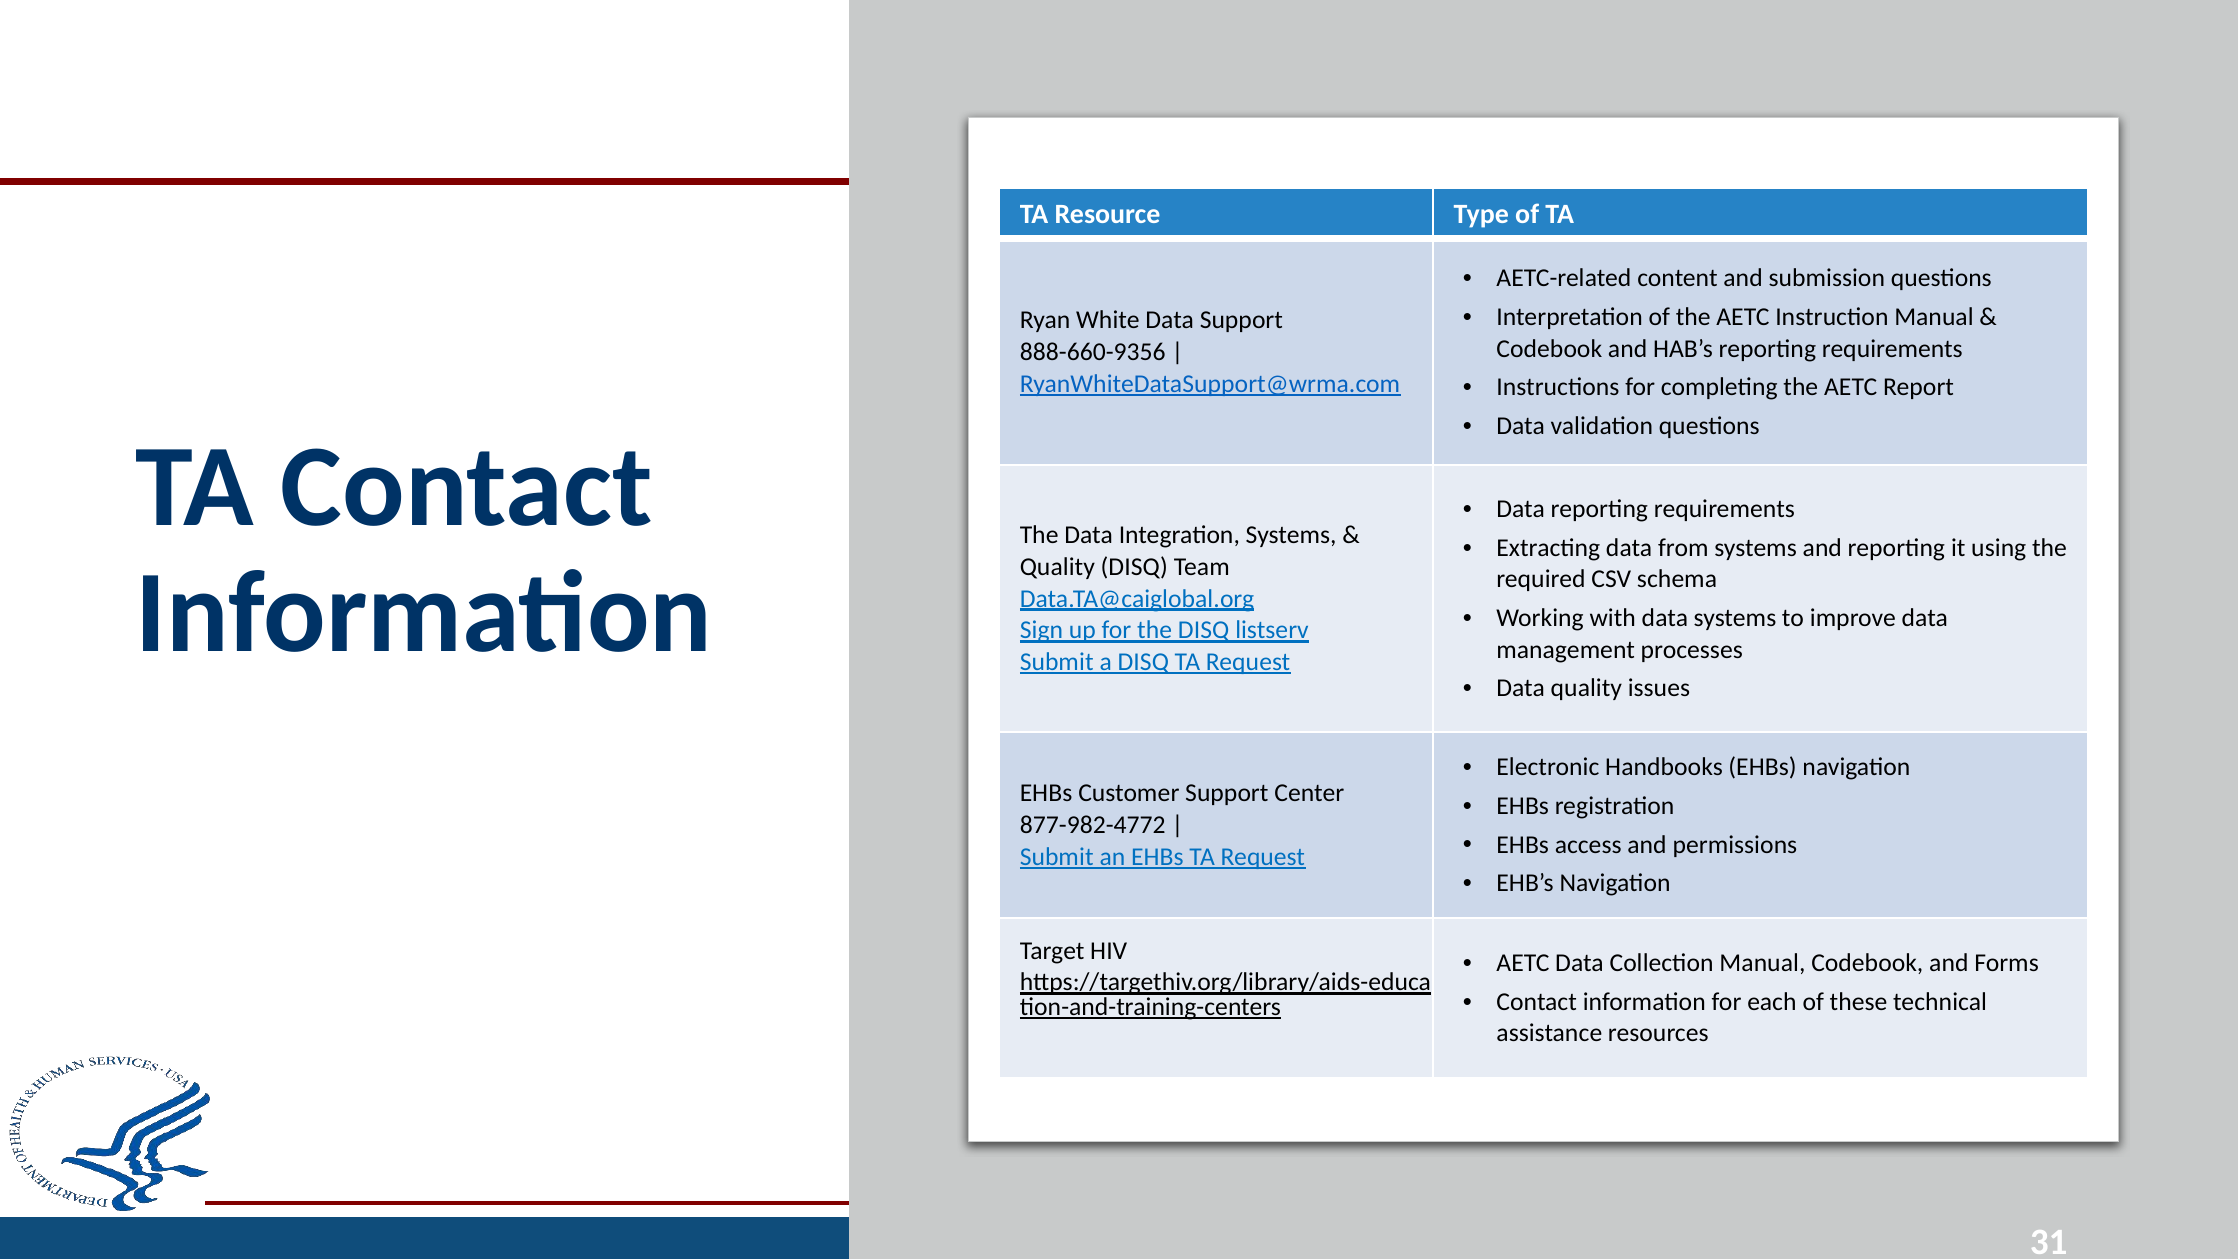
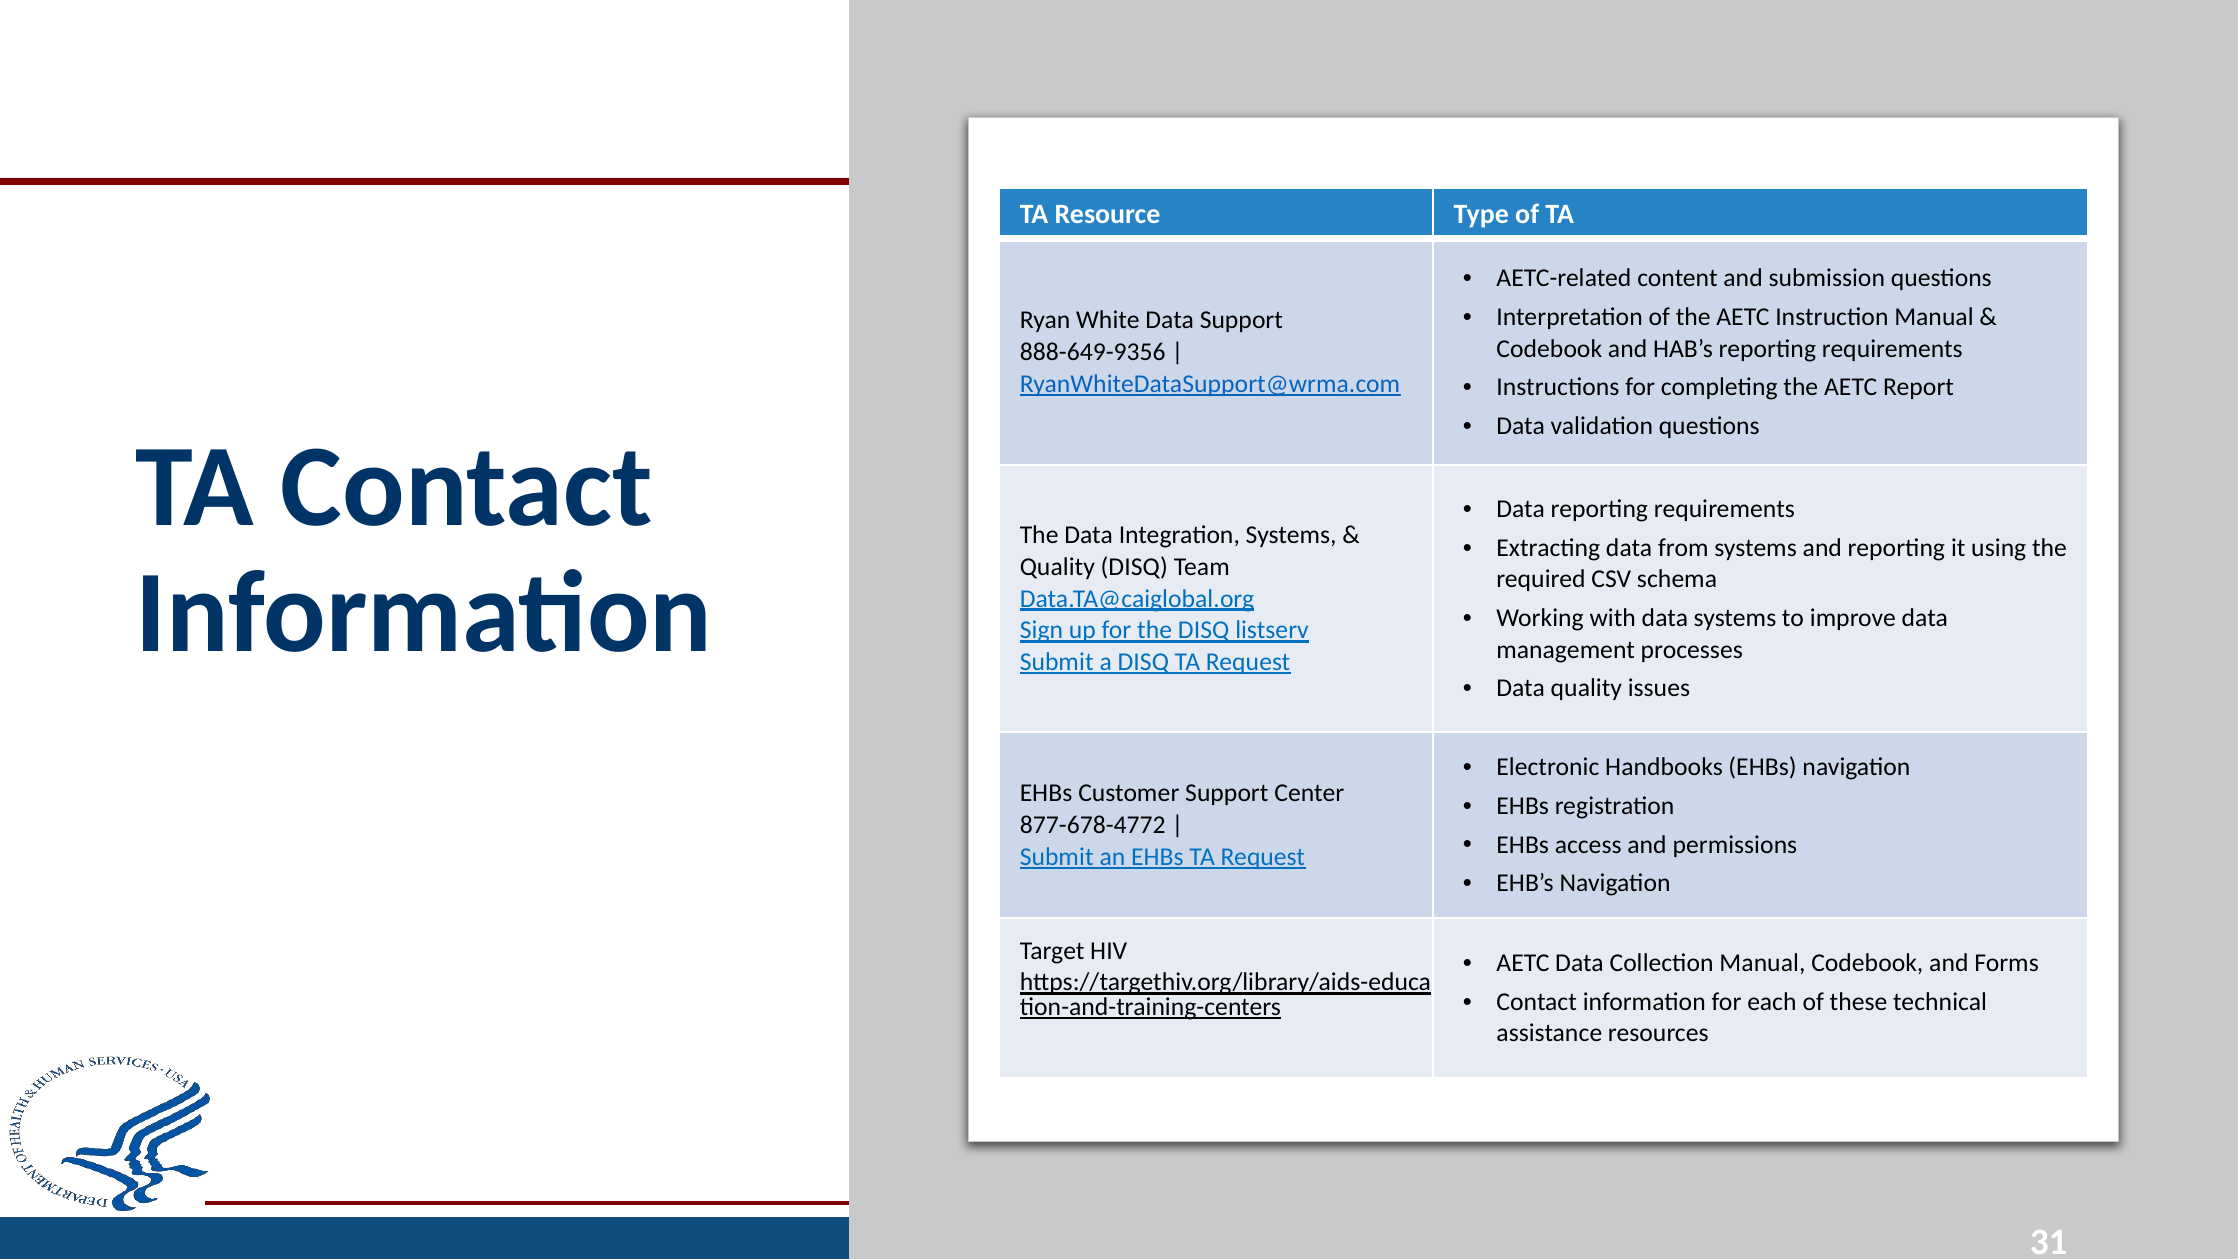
888-660-9356: 888-660-9356 -> 888-649-9356 (1093, 352)
877-982-4772: 877-982-4772 -> 877-678-4772 (1093, 825)
